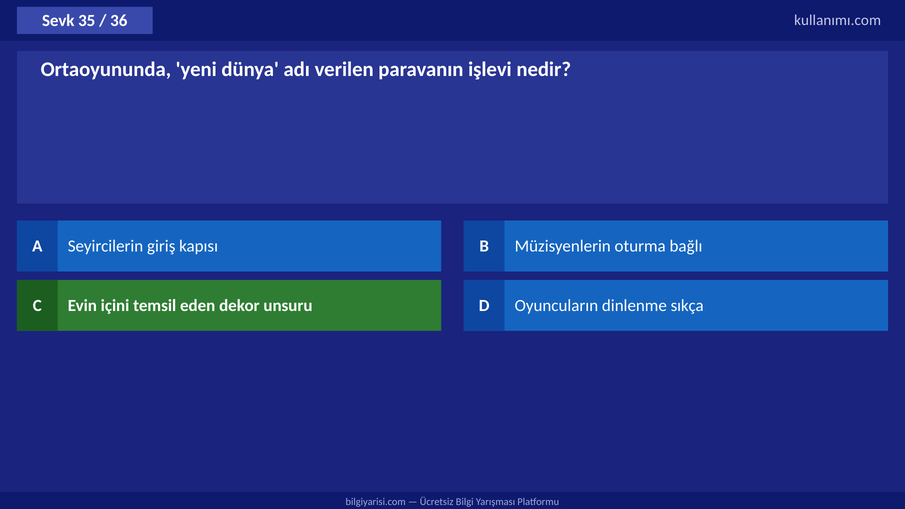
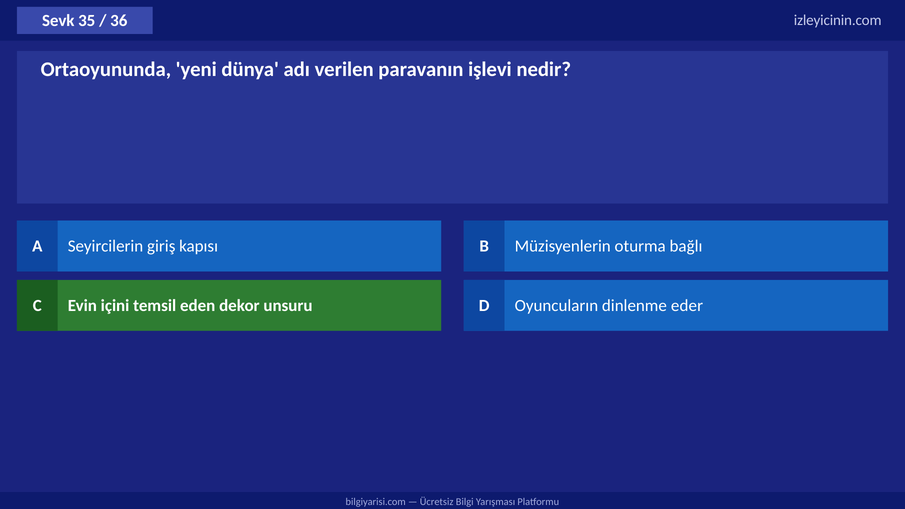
kullanımı.com: kullanımı.com -> izleyicinin.com (838, 21)
sıkça: sıkça -> eder (687, 306)
